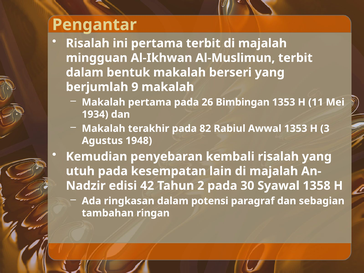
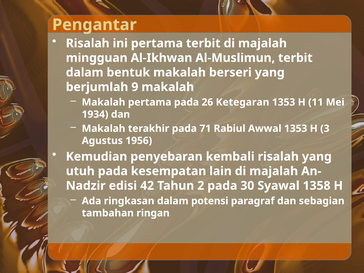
Bimbingan: Bimbingan -> Ketegaran (243, 102)
82: 82 -> 71 (205, 129)
1948: 1948 -> 1956 (139, 141)
